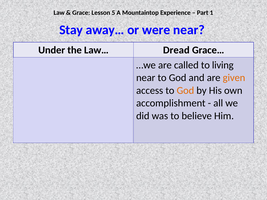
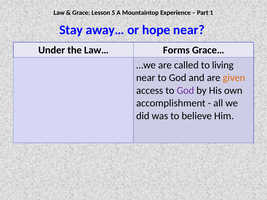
or were: were -> hope (156, 30)
Dread: Dread -> Forms (176, 50)
God colour: orange -> purple (185, 91)
